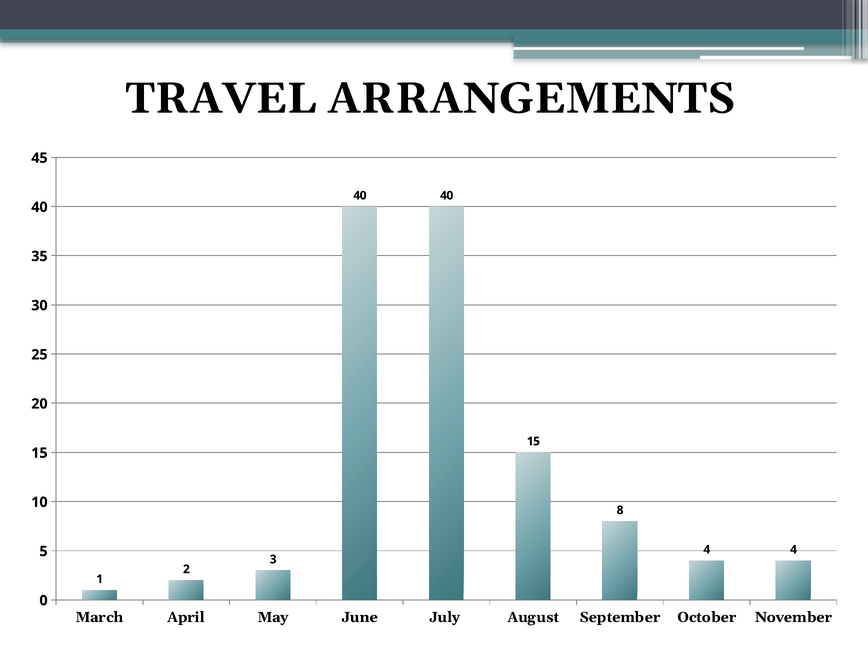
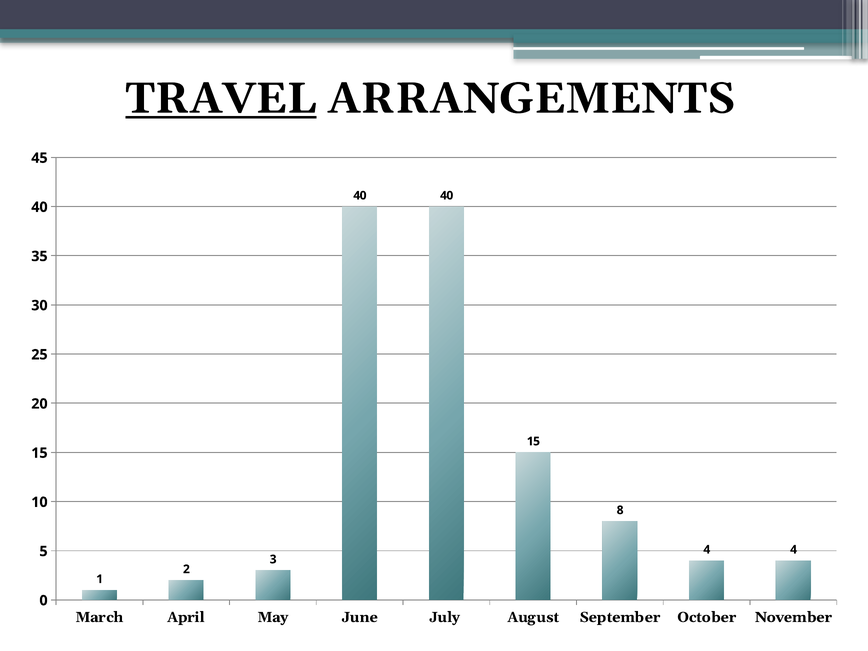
TRAVEL underline: none -> present (221, 98)
